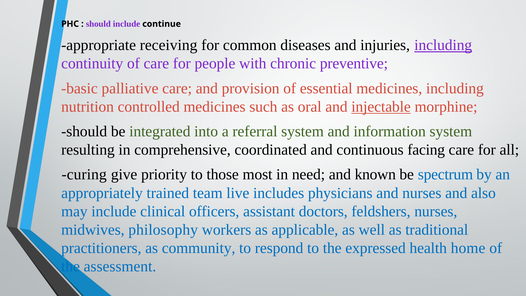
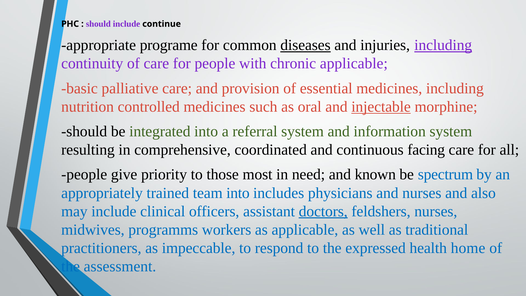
receiving: receiving -> programe (169, 45)
diseases underline: none -> present (305, 45)
chronic preventive: preventive -> applicable (354, 64)
curing: curing -> people (84, 175)
team live: live -> into (238, 193)
doctors underline: none -> present (323, 211)
philosophy: philosophy -> programms (163, 230)
community: community -> impeccable (199, 248)
